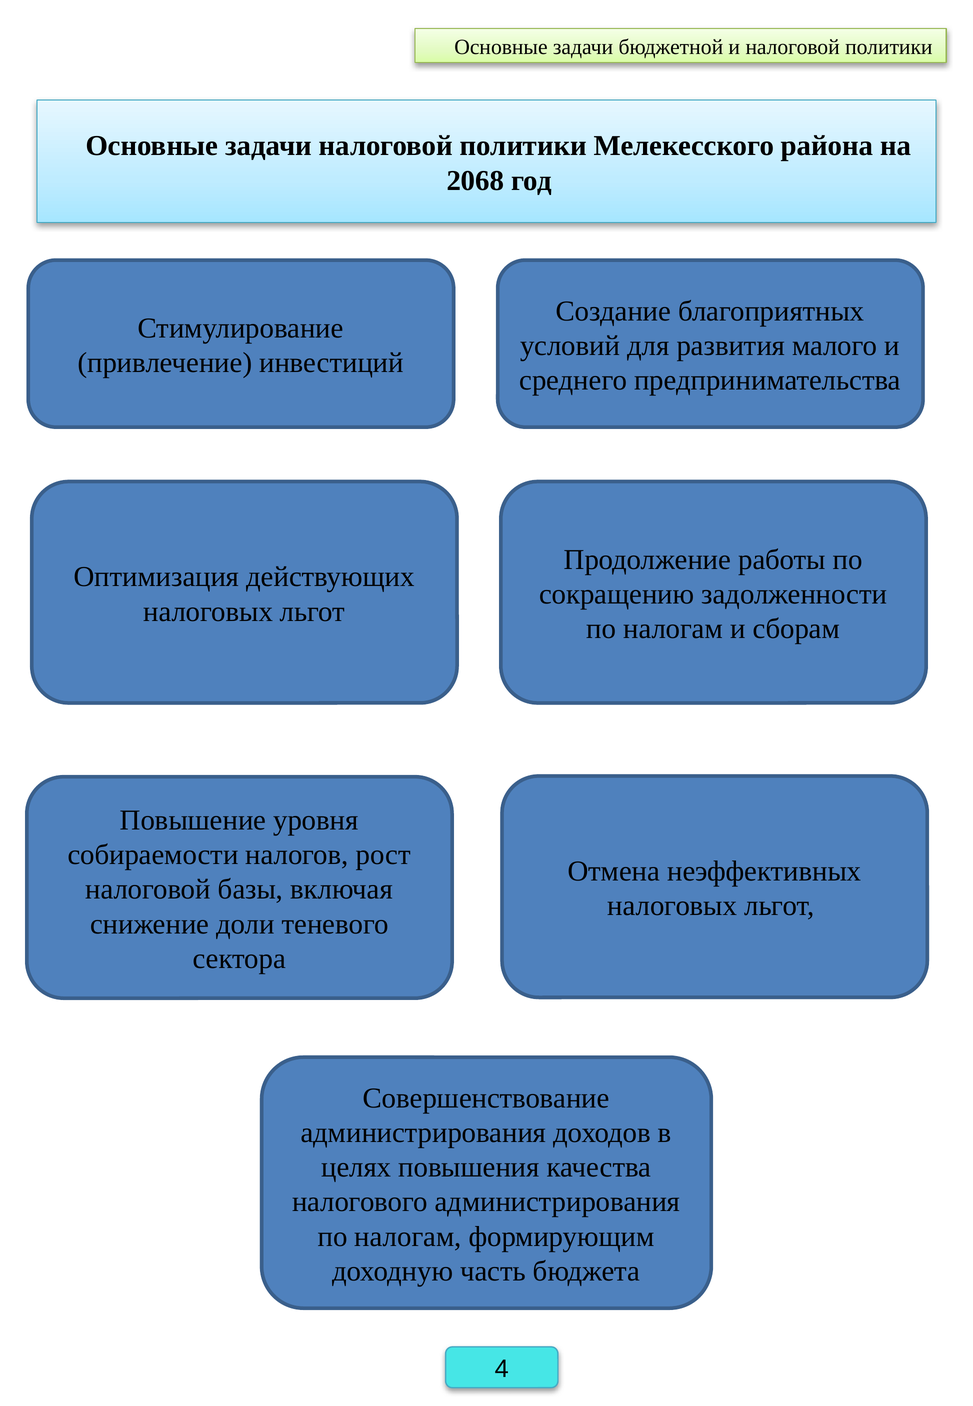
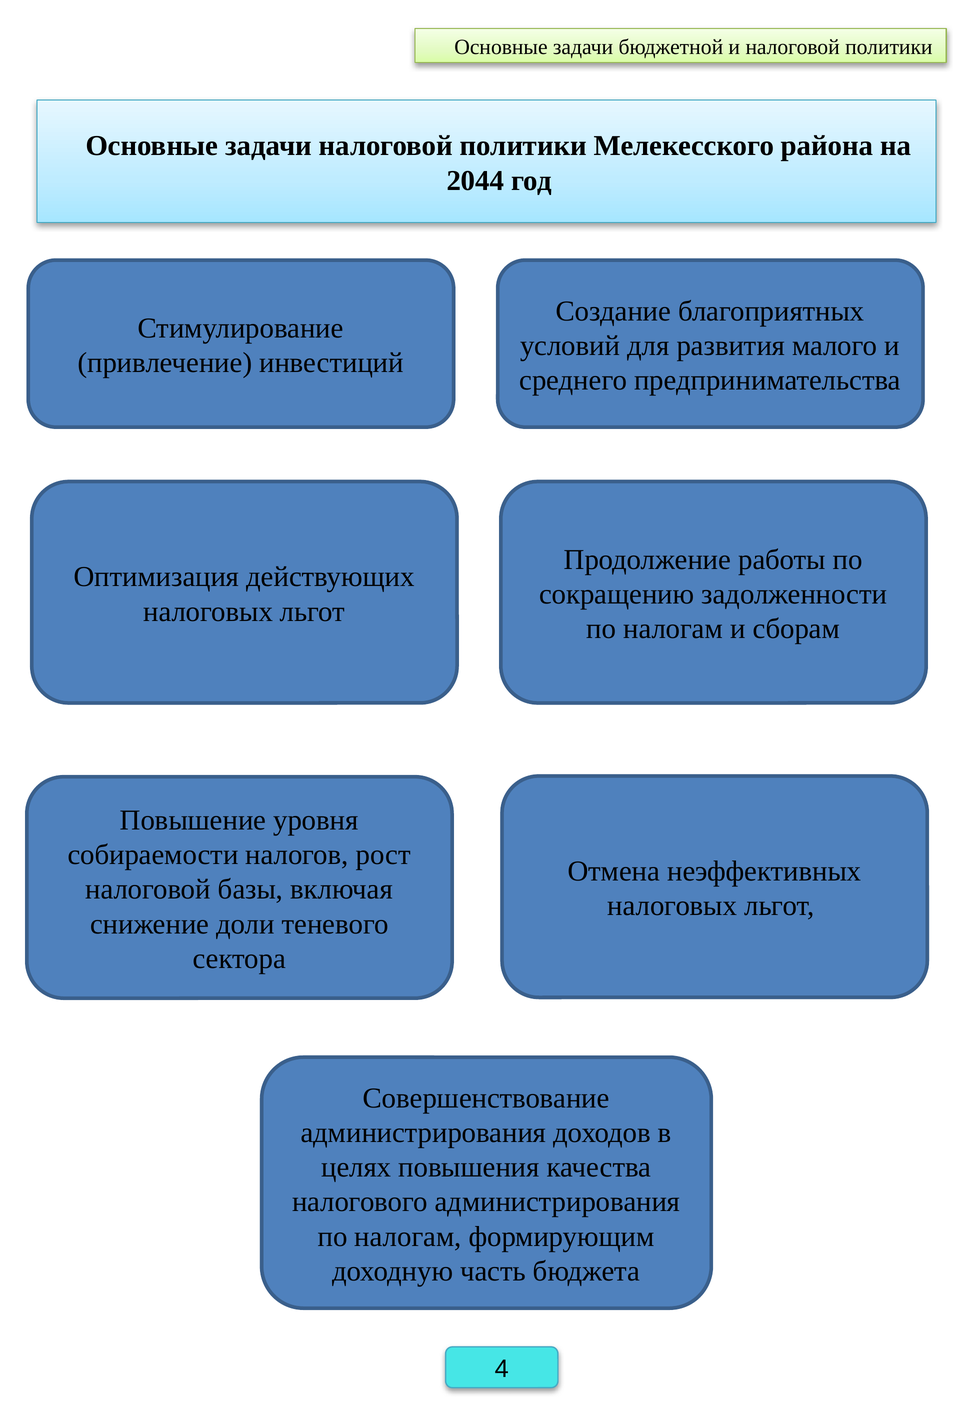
2068: 2068 -> 2044 (475, 180)
